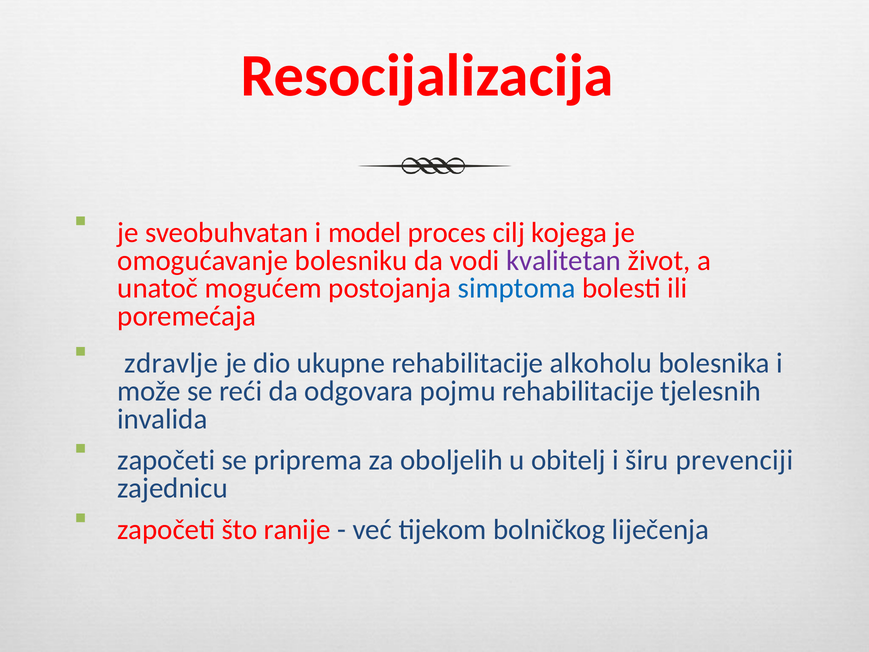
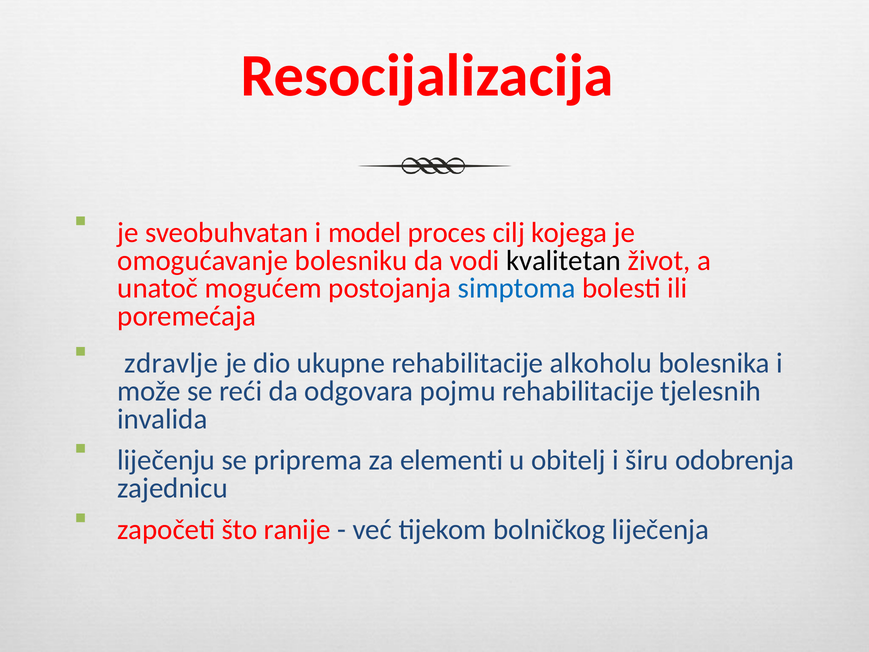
kvalitetan colour: purple -> black (564, 260)
započeti: započeti -> liječenju (166, 460)
oboljelih: oboljelih -> elementi (452, 460)
prevenciji: prevenciji -> odobrenja (735, 460)
